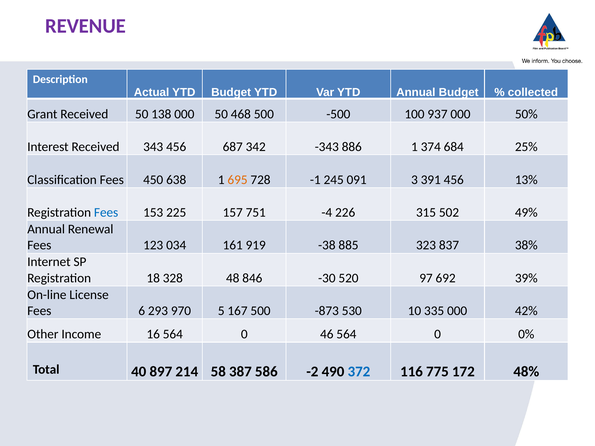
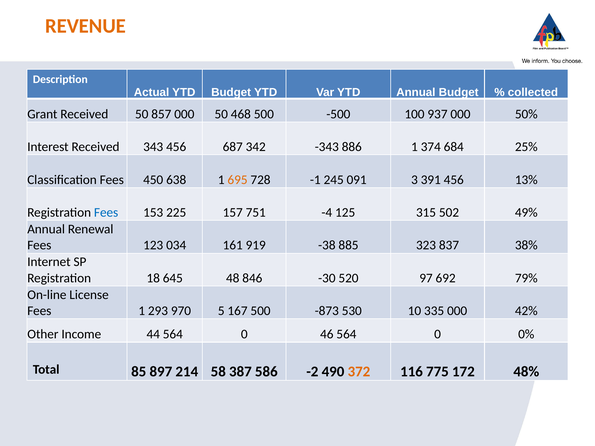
REVENUE colour: purple -> orange (86, 26)
138: 138 -> 857 (161, 114)
226: 226 -> 125 (345, 213)
328: 328 -> 645 (173, 278)
39%: 39% -> 79% (526, 278)
Fees 6: 6 -> 1 (142, 311)
16: 16 -> 44 (153, 334)
40: 40 -> 85 (139, 372)
372 colour: blue -> orange (359, 372)
